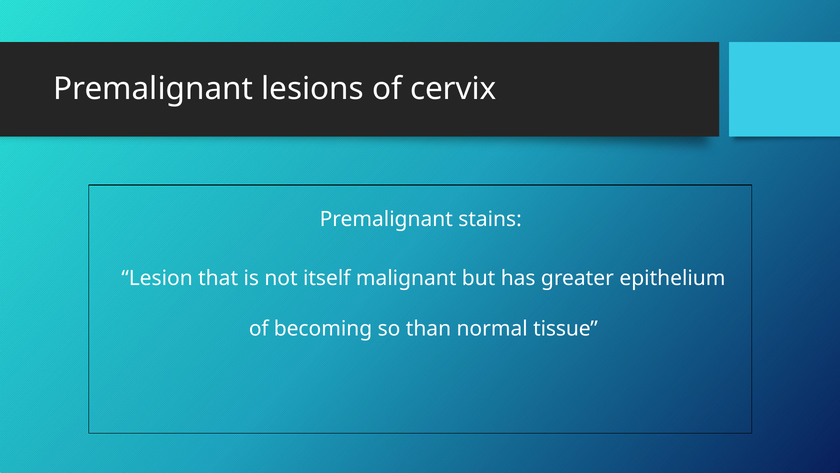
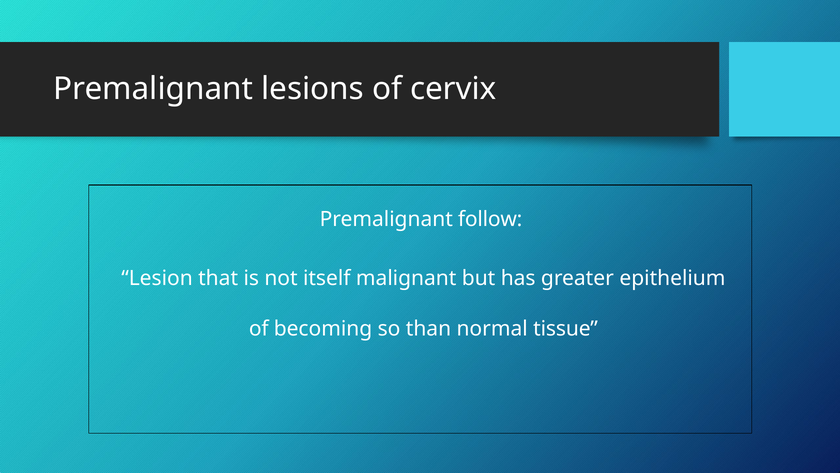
stains: stains -> follow (490, 219)
